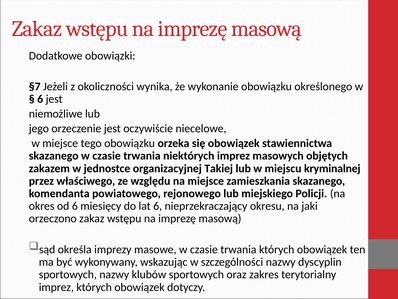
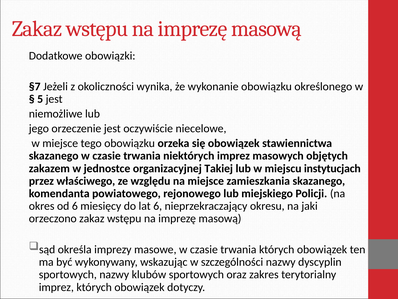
6: 6 -> 5 (40, 99)
kryminalnej: kryminalnej -> instytucjach (332, 168)
